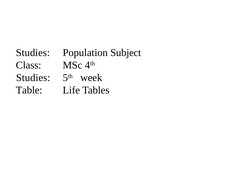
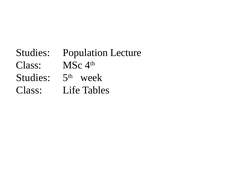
Subject: Subject -> Lecture (126, 53)
Table: Table -> Class (29, 90)
